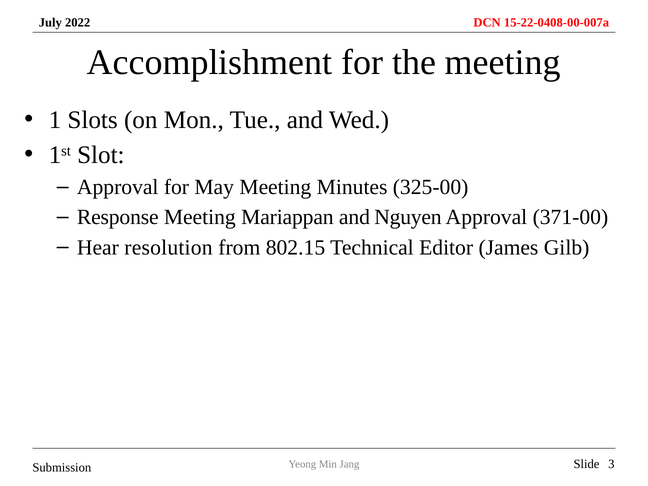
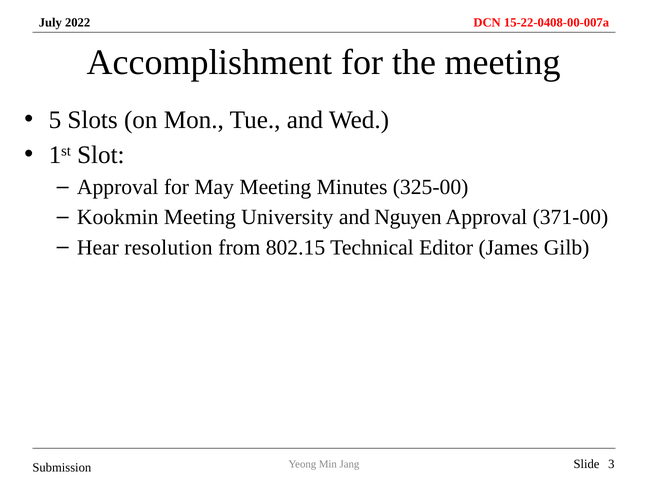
1: 1 -> 5 (55, 120)
Response: Response -> Kookmin (118, 217)
Mariappan: Mariappan -> University (287, 217)
